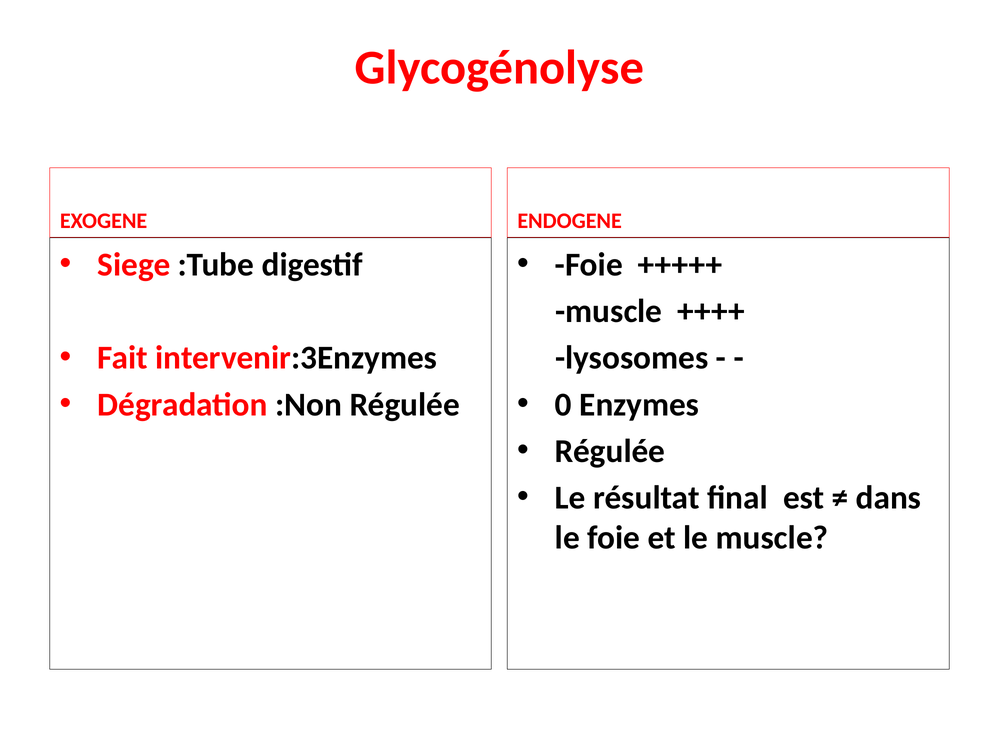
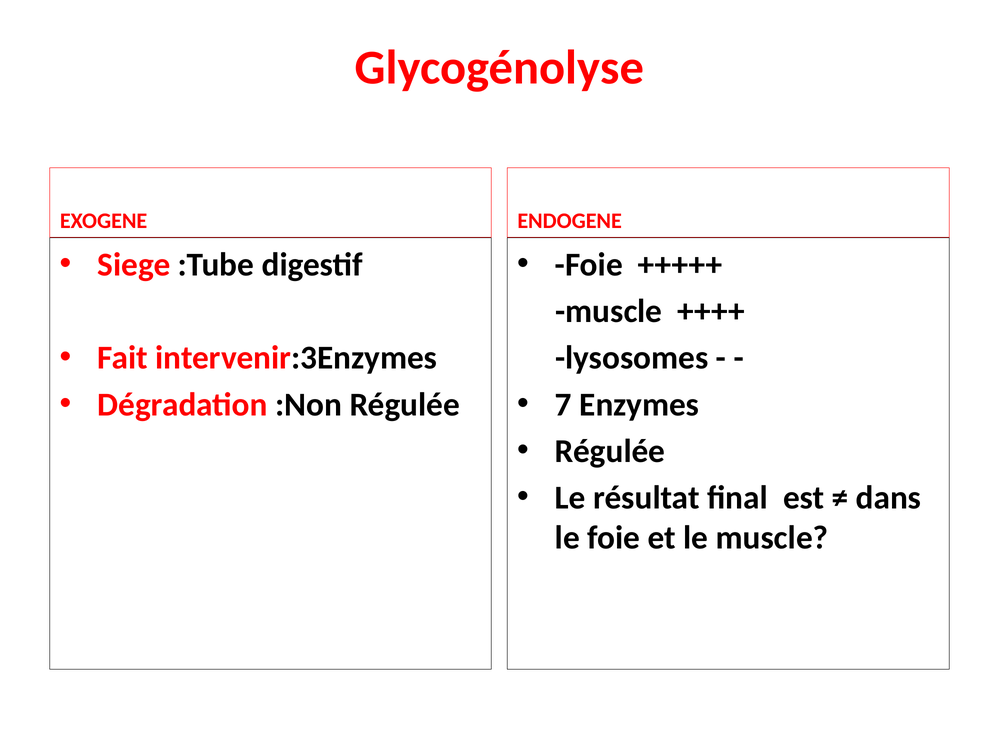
0: 0 -> 7 (563, 405)
